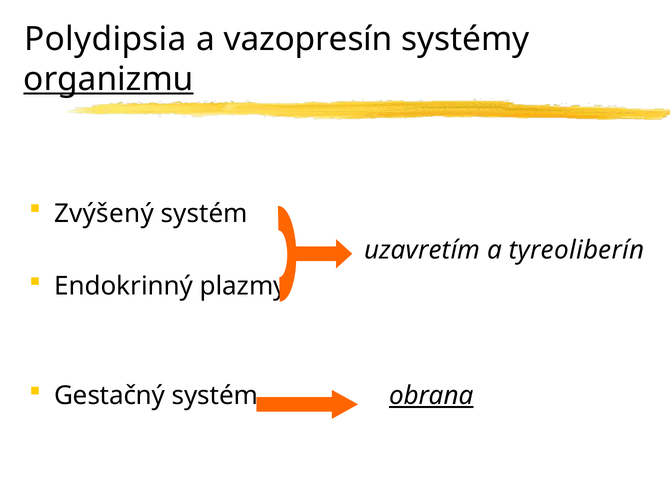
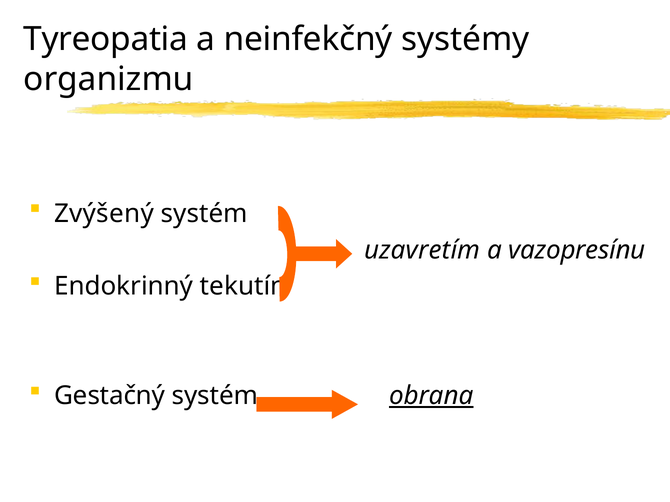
Polydipsia: Polydipsia -> Tyreopatia (106, 39)
vazopresín: vazopresín -> neinfekčný (308, 39)
organizmu underline: present -> none (109, 79)
tyreoliberín: tyreoliberín -> vazopresínu (577, 250)
plazmy: plazmy -> tekutín (243, 287)
